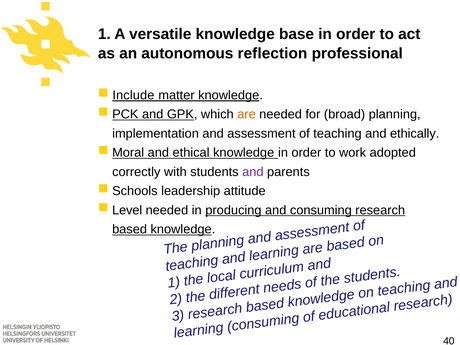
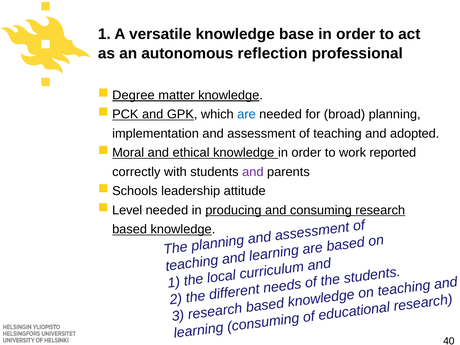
Include: Include -> Degree (133, 95)
are colour: orange -> blue (246, 114)
ethically: ethically -> adopted (415, 134)
adopted: adopted -> reported (393, 153)
